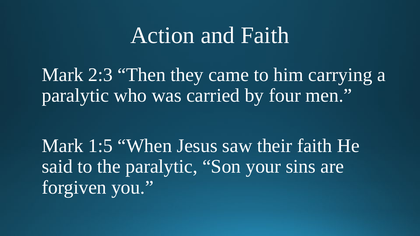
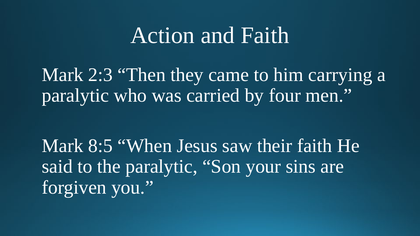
1:5: 1:5 -> 8:5 (101, 146)
